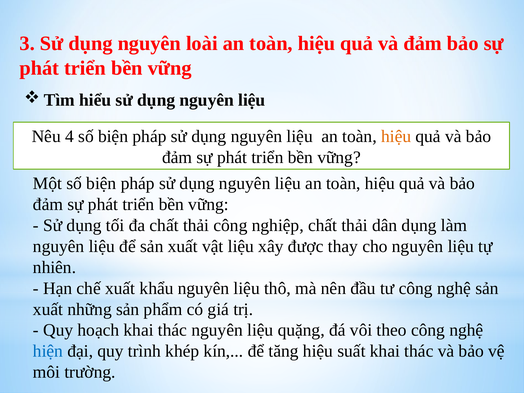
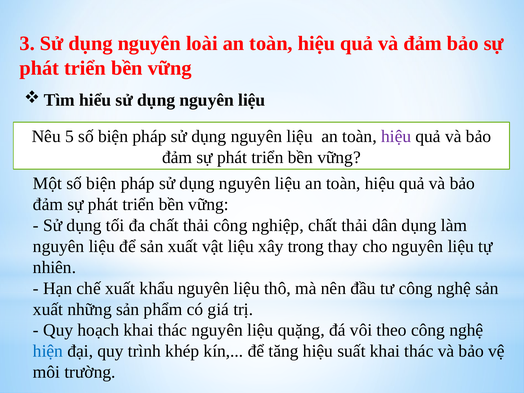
4: 4 -> 5 (69, 136)
hiệu colour: orange -> purple (396, 136)
được: được -> trong (306, 246)
